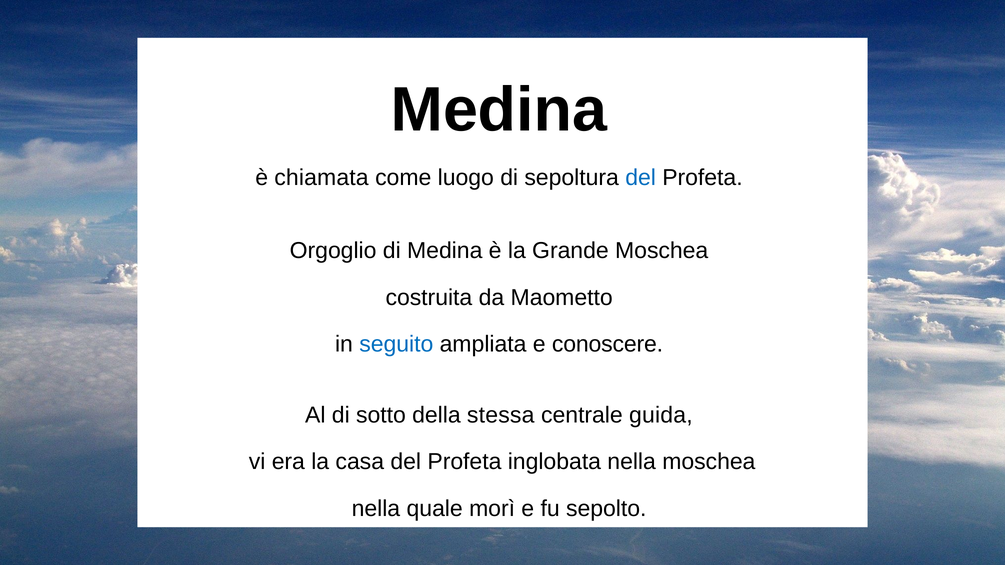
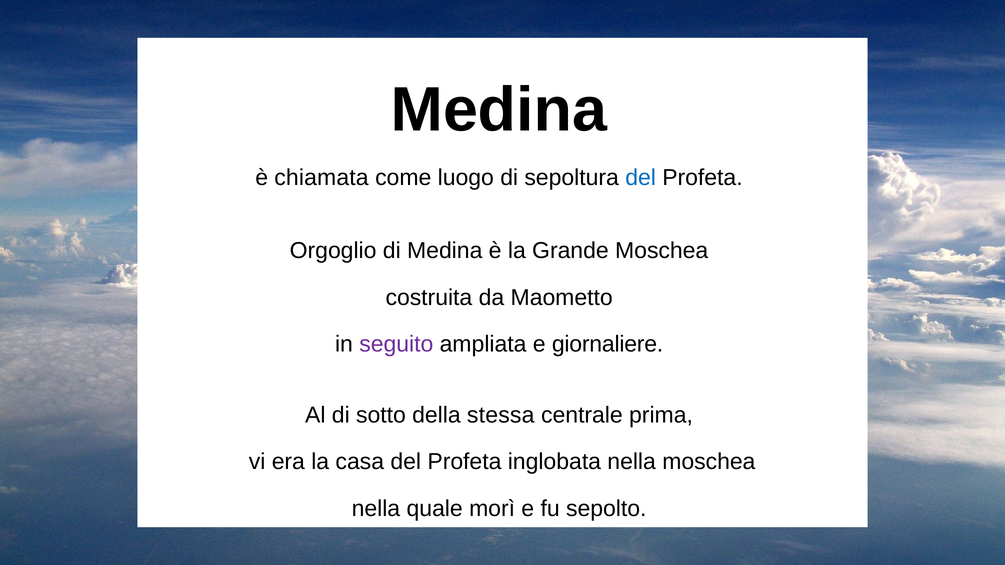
seguito colour: blue -> purple (396, 344)
conoscere: conoscere -> giornaliere (608, 344)
guida: guida -> prima (661, 415)
